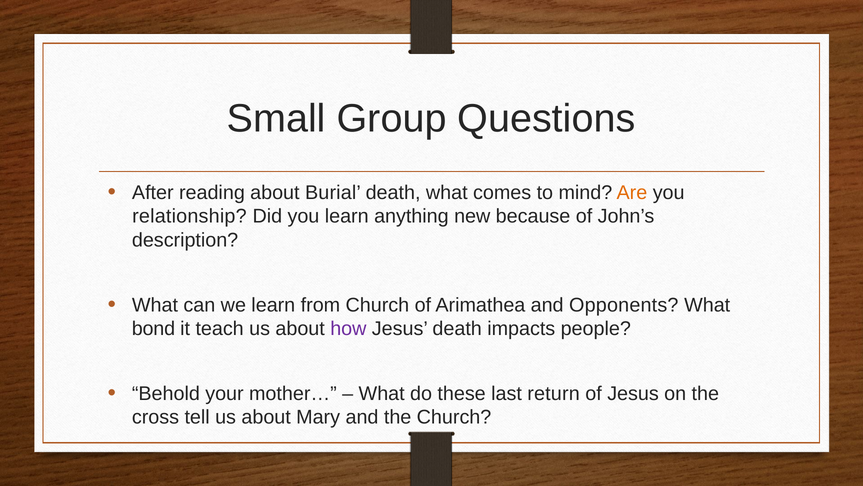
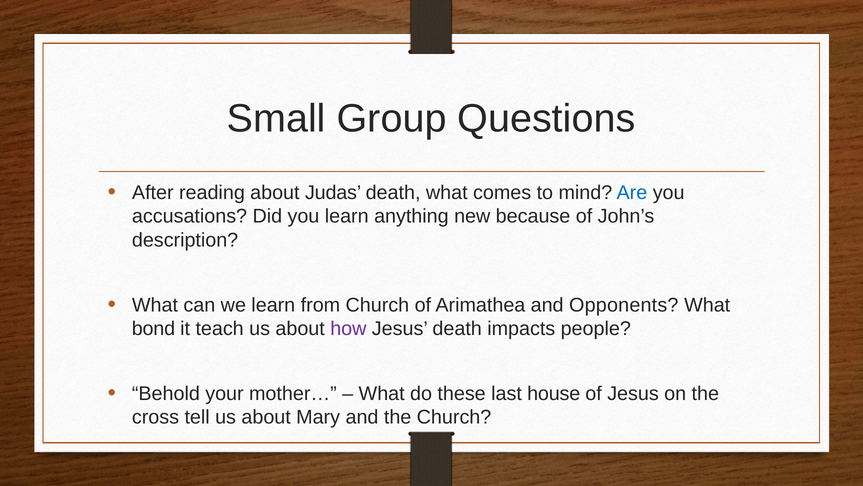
Burial: Burial -> Judas (333, 192)
Are colour: orange -> blue (632, 192)
relationship: relationship -> accusations (190, 216)
return: return -> house (554, 393)
